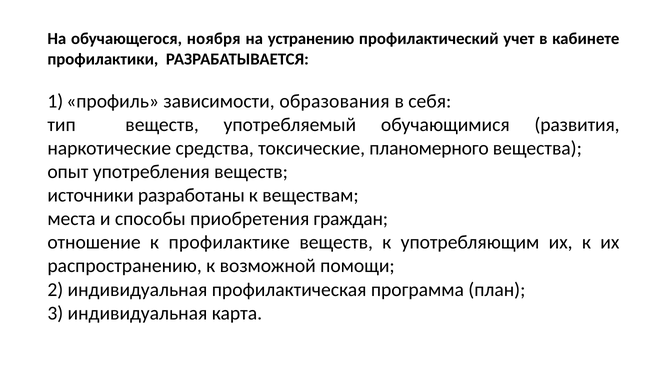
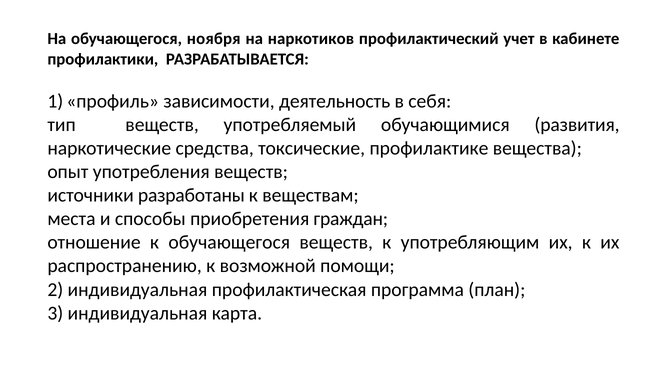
устранению: устранению -> наркотиков (311, 39)
образования: образования -> деятельность (335, 101)
планомерного: планомерного -> профилактике (429, 148)
к профилактике: профилактике -> обучающегося (229, 242)
